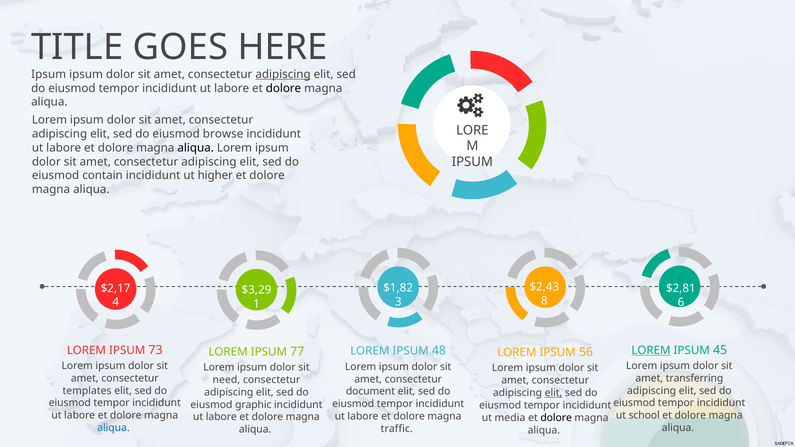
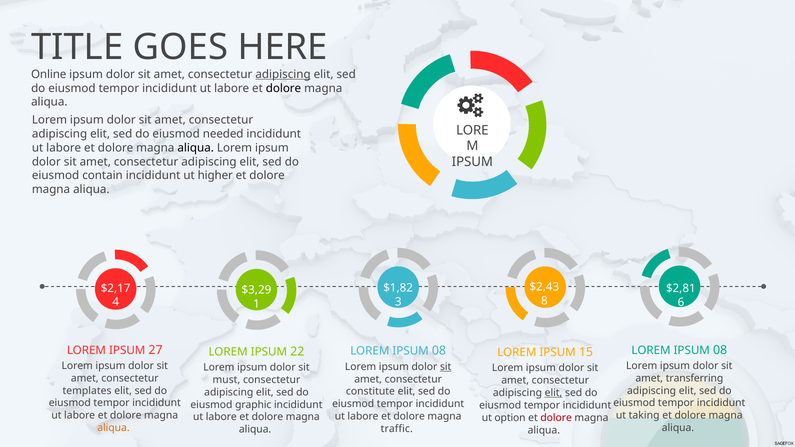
Ipsum: Ipsum -> Online (49, 74)
browse: browse -> needed (223, 134)
73: 73 -> 27 (156, 350)
LOREM underline: present -> none (651, 350)
45: 45 -> 08 (720, 350)
48: 48 -> 08 (439, 351)
77: 77 -> 22 (297, 352)
56: 56 -> 15 (586, 352)
sit underline: none -> present (446, 367)
need: need -> must (226, 380)
document: document -> constitute (370, 392)
school: school -> taking (644, 416)
media: media -> option (510, 418)
dolore colour: black -> red (556, 418)
aliqua colour: blue -> orange (113, 428)
